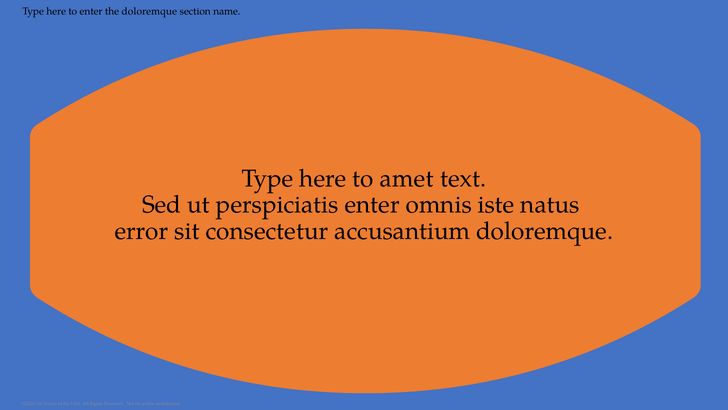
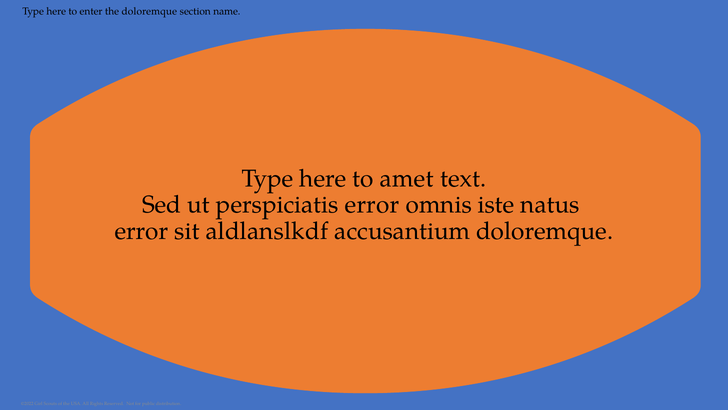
perspiciatis enter: enter -> error (372, 205)
consectetur: consectetur -> aldlanslkdf (267, 231)
